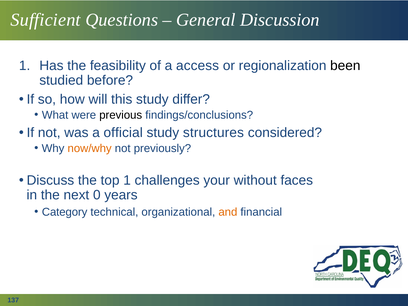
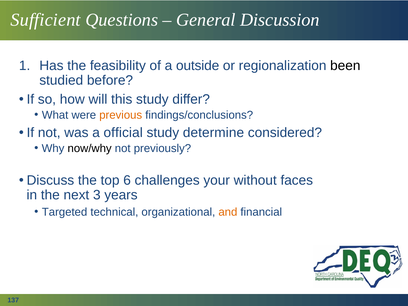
access: access -> outside (198, 66)
previous colour: black -> orange (121, 115)
structures: structures -> determine (213, 133)
now/why colour: orange -> black (90, 148)
top 1: 1 -> 6 (127, 180)
0: 0 -> 3 (97, 195)
Category: Category -> Targeted (65, 212)
